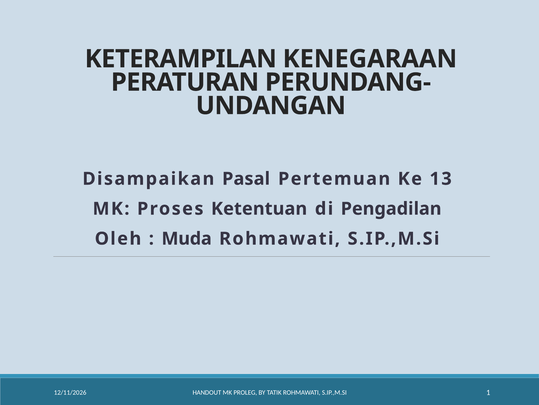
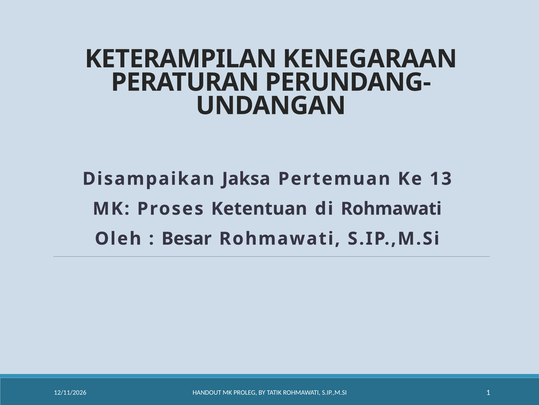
Pasal: Pasal -> Jaksa (246, 178)
di Pengadilan: Pengadilan -> Rohmawati (391, 208)
Muda: Muda -> Besar (187, 238)
